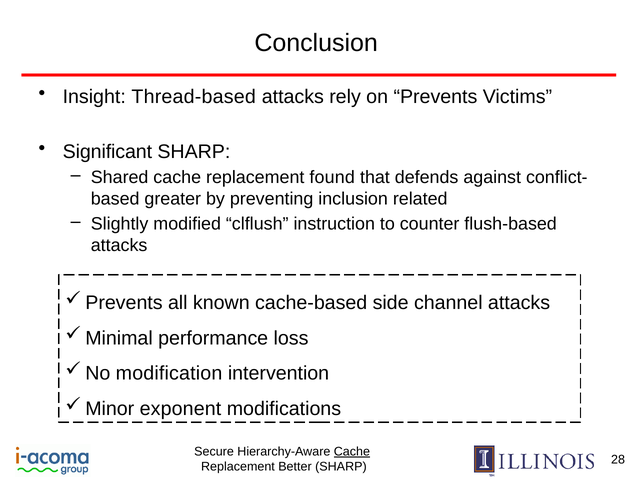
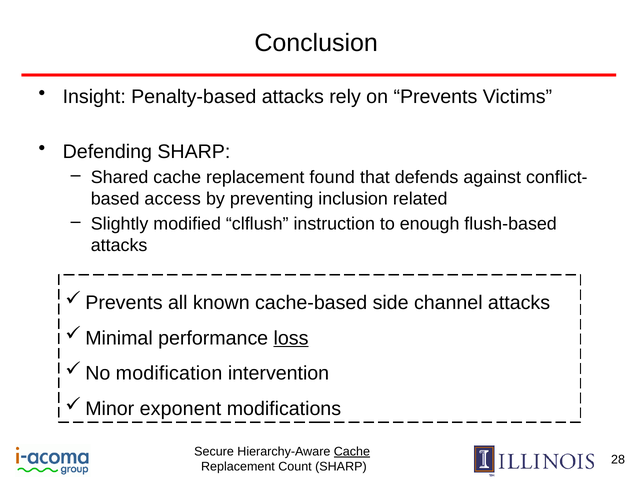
Thread-based: Thread-based -> Penalty-based (194, 97)
Significant: Significant -> Defending (107, 152)
greater: greater -> access (173, 199)
counter: counter -> enough (430, 224)
loss underline: none -> present (291, 338)
Better: Better -> Count (295, 467)
